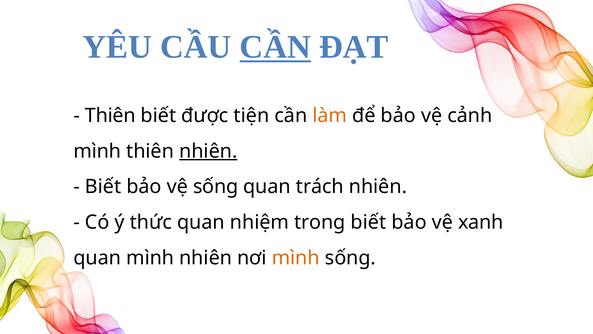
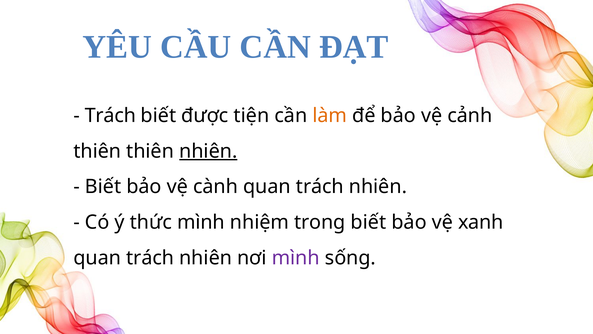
CẦN underline: present -> none (275, 47)
Thiên: Thiên -> Trách (110, 115)
mình: mình -> thiên (97, 151)
vệ sống: sống -> cành (216, 187)
thức quan: quan -> mình (201, 222)
mình: mình -> trách (150, 258)
mình colour: orange -> purple (296, 258)
